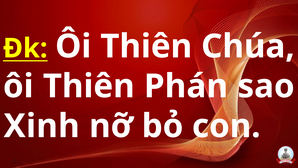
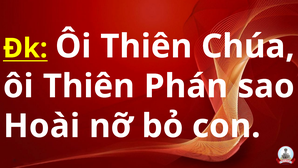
Xinh: Xinh -> Hoài (42, 126)
